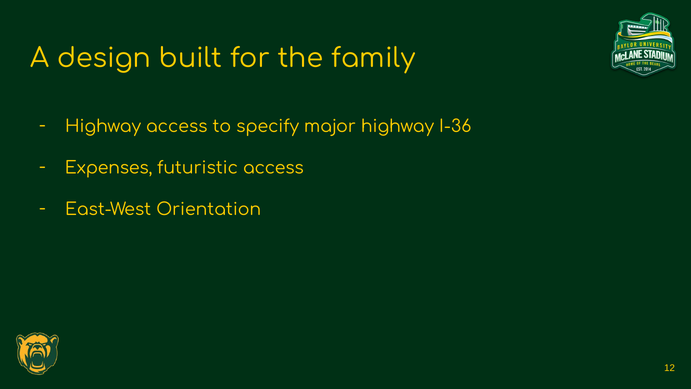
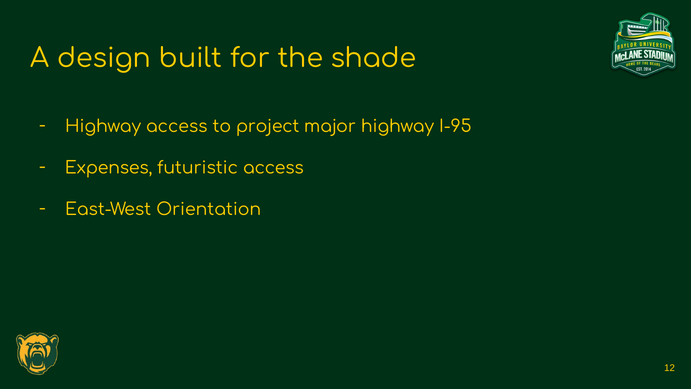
family: family -> shade (373, 59)
specify: specify -> project (268, 126)
I-36: I-36 -> I-95 (455, 126)
